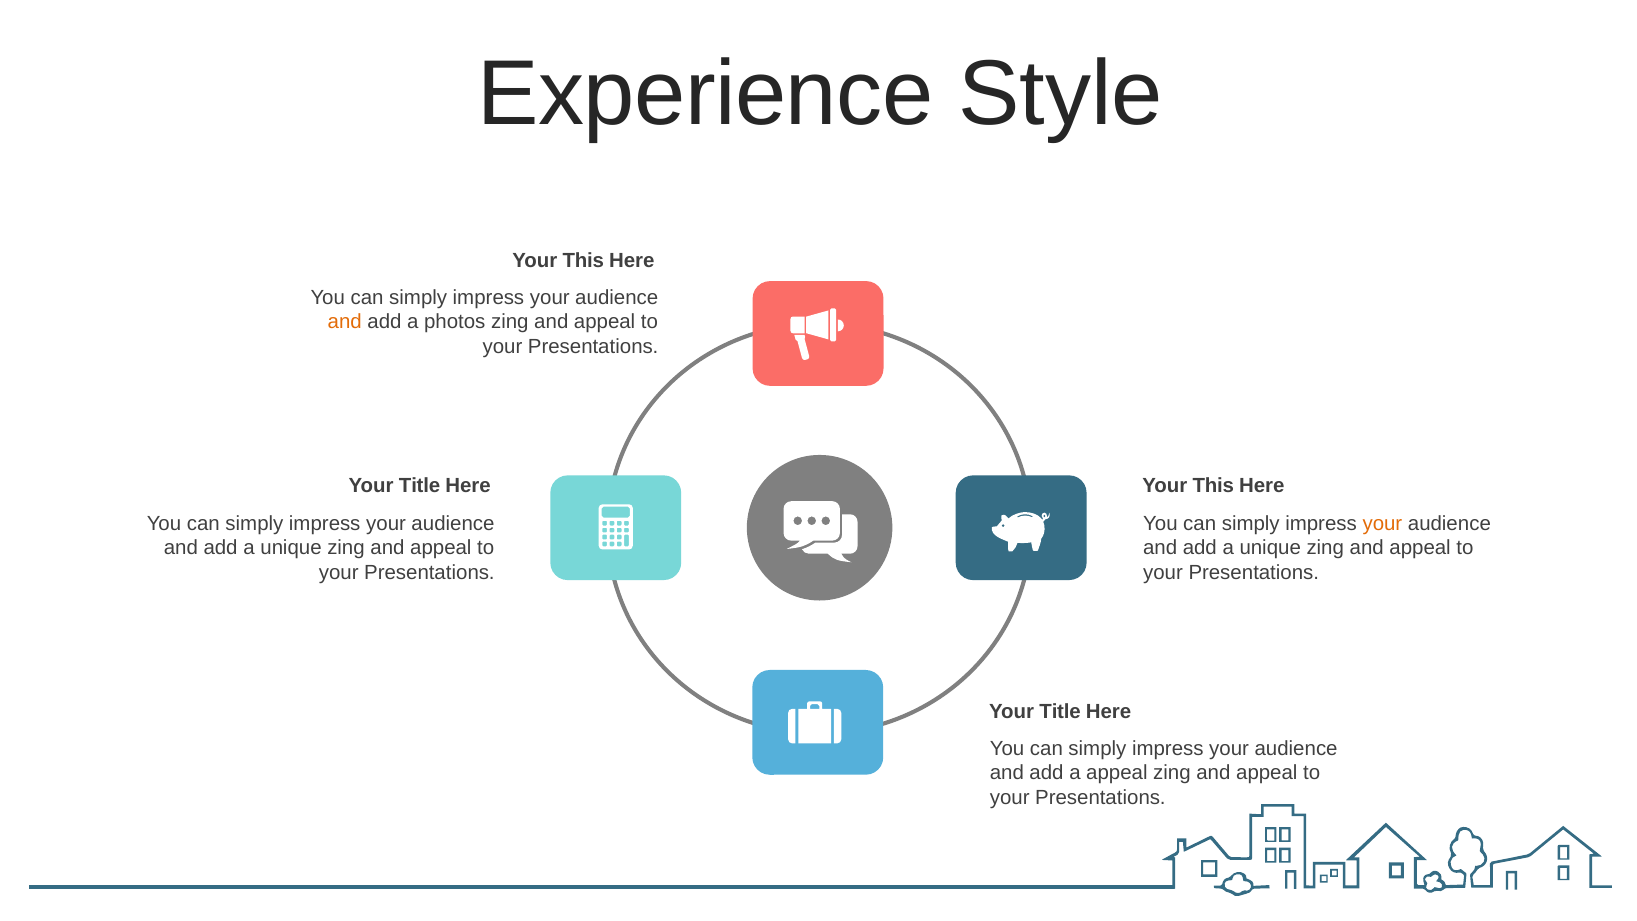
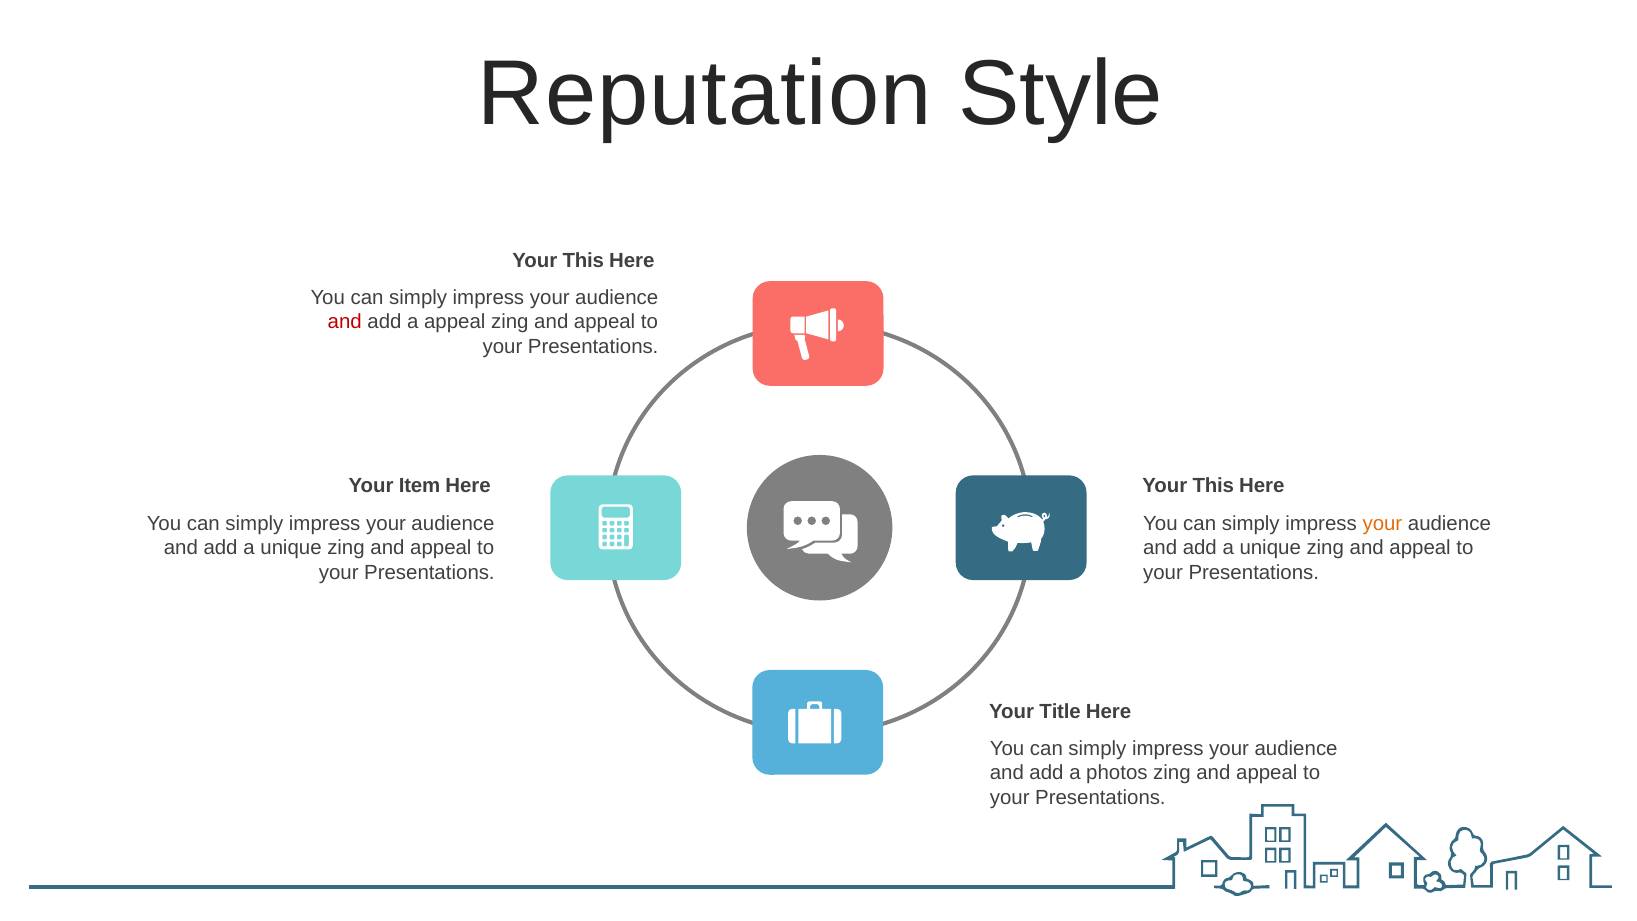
Experience: Experience -> Reputation (705, 94)
and colour: orange -> red (345, 322)
a photos: photos -> appeal (455, 322)
Title: Title -> Item (420, 486)
a appeal: appeal -> photos (1117, 773)
